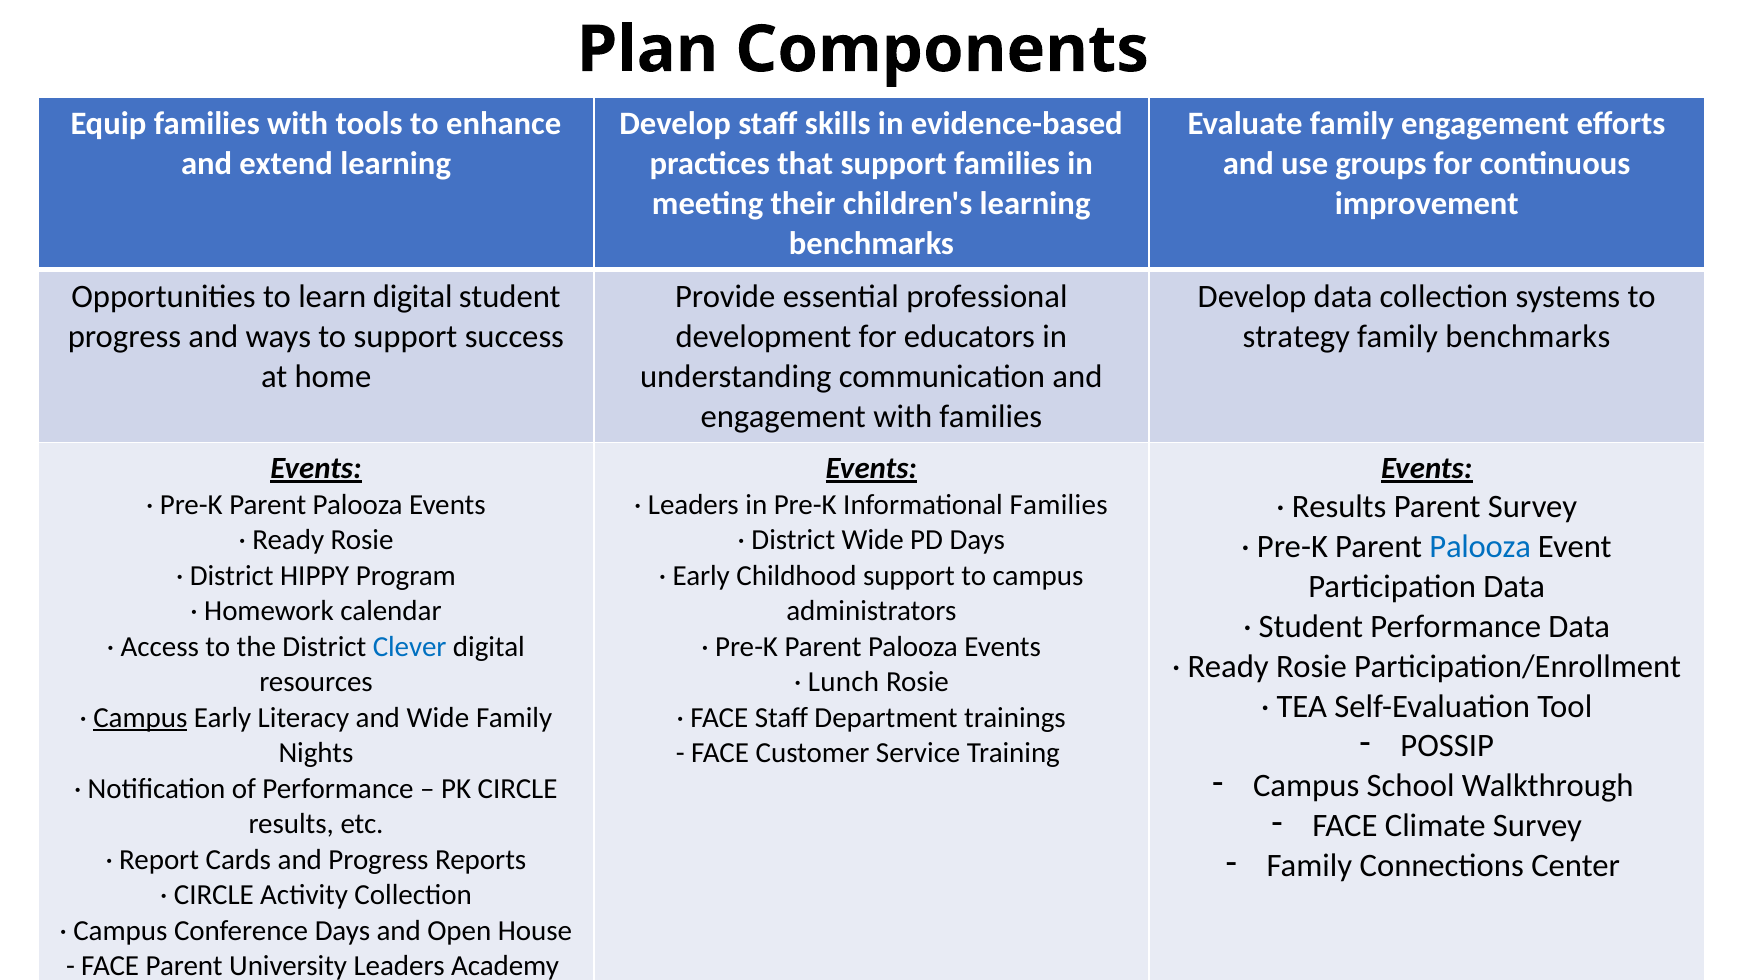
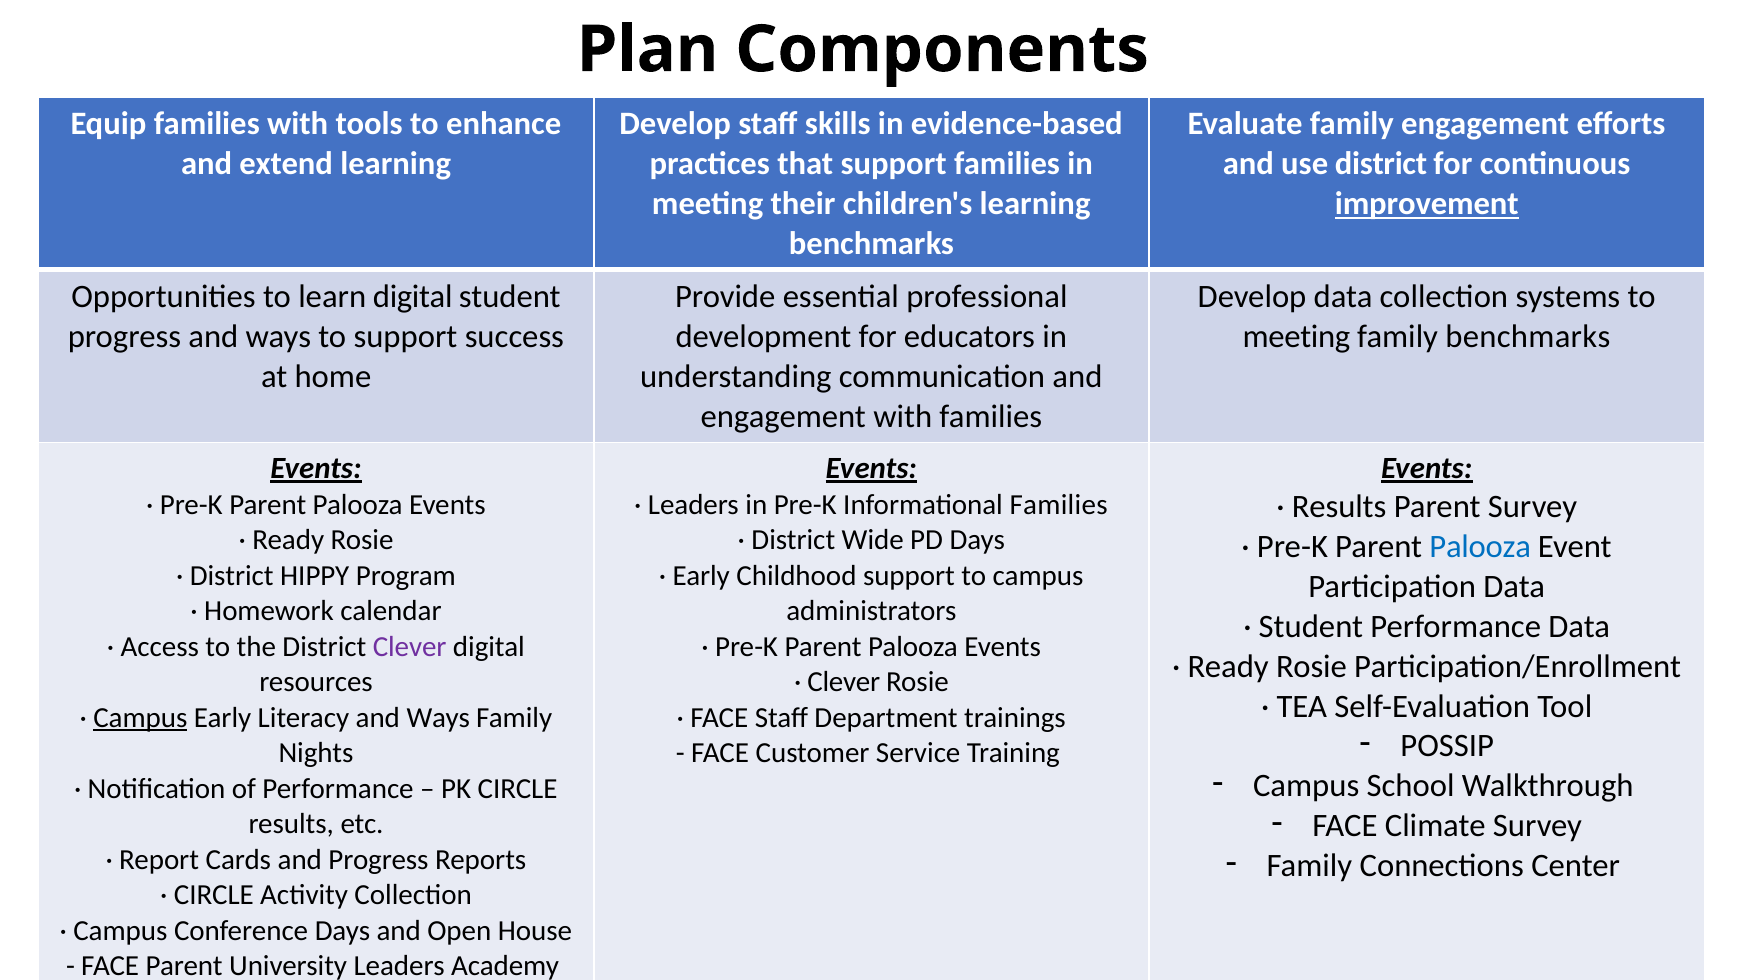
use groups: groups -> district (1381, 164)
improvement underline: none -> present (1427, 204)
strategy: strategy -> meeting (1296, 337)
Clever colour: blue -> purple (410, 647)
Lunch: Lunch -> Clever (844, 682)
Literacy and Wide: Wide -> Ways (438, 718)
